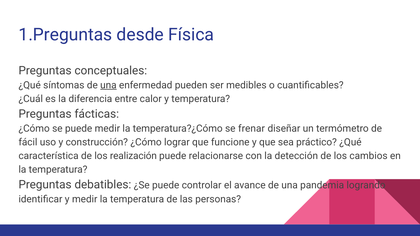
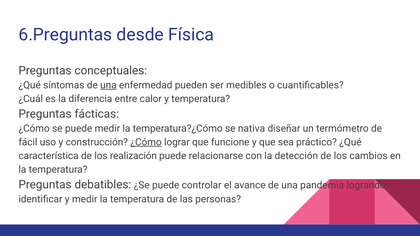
1.Preguntas: 1.Preguntas -> 6.Preguntas (65, 35)
frenar: frenar -> nativa (252, 129)
¿Cómo underline: none -> present (146, 142)
